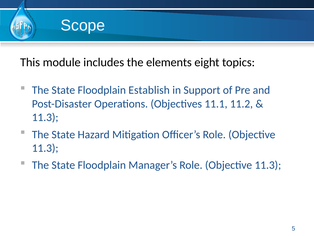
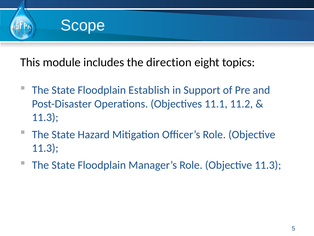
elements: elements -> direction (169, 62)
